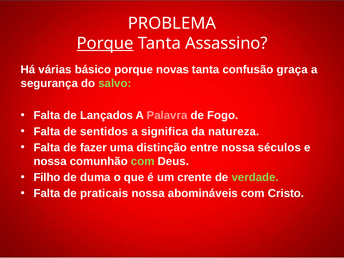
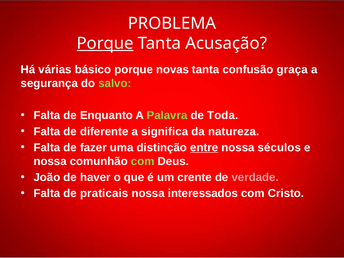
Assassino: Assassino -> Acusação (226, 43)
Lançados: Lançados -> Enquanto (106, 115)
Palavra colour: pink -> light green (167, 115)
Fogo: Fogo -> Toda (223, 115)
sentidos: sentidos -> diferente (104, 132)
entre underline: none -> present (204, 148)
Filho: Filho -> João (47, 177)
duma: duma -> haver (95, 177)
verdade colour: light green -> pink (255, 177)
abomináveis: abomináveis -> interessados (203, 193)
